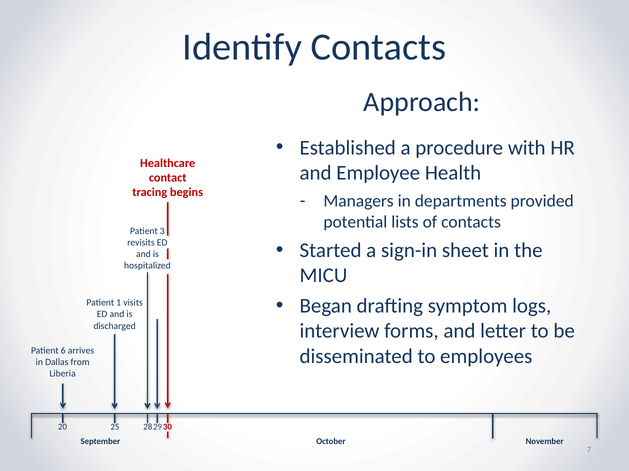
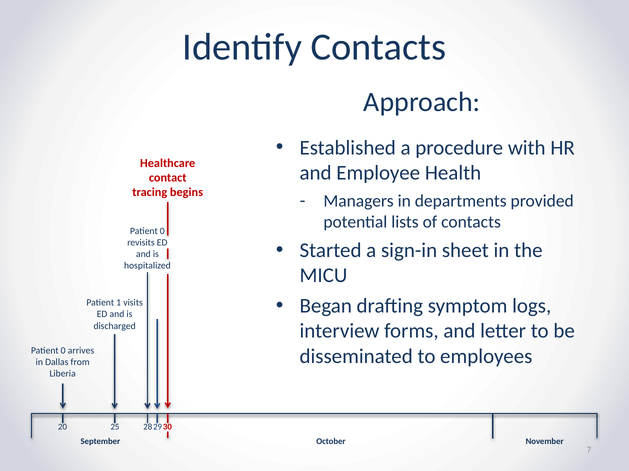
3: 3 -> 0 (162, 231)
6: 6 -> 0 (63, 351)
